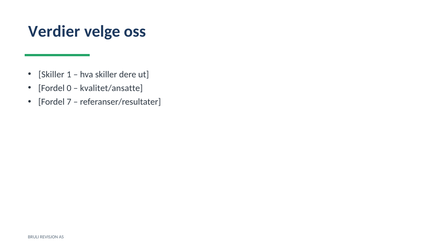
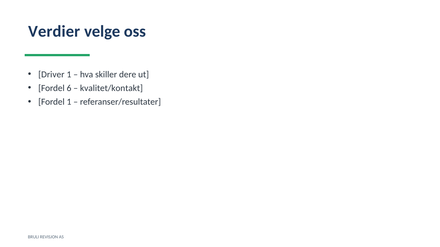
Skiller: Skiller -> Driver (51, 75)
0: 0 -> 6 (69, 88)
kvalitet/ansatte: kvalitet/ansatte -> kvalitet/kontakt (111, 88)
Fordel 7: 7 -> 1 (69, 102)
